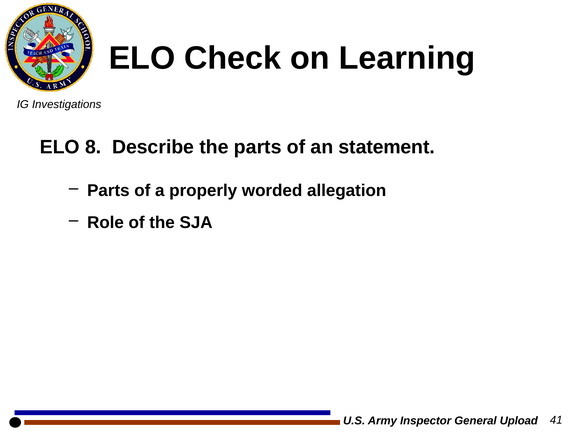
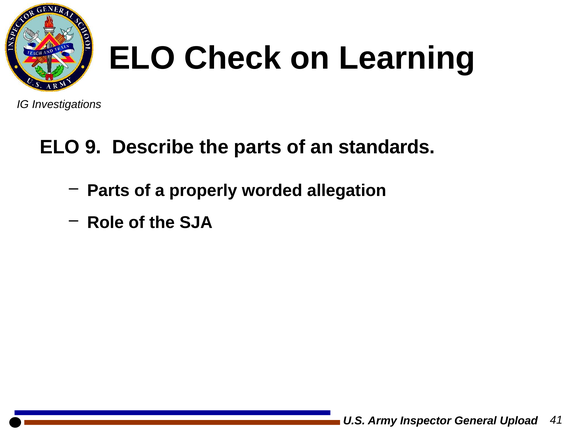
8: 8 -> 9 (93, 147)
statement: statement -> standards (387, 147)
